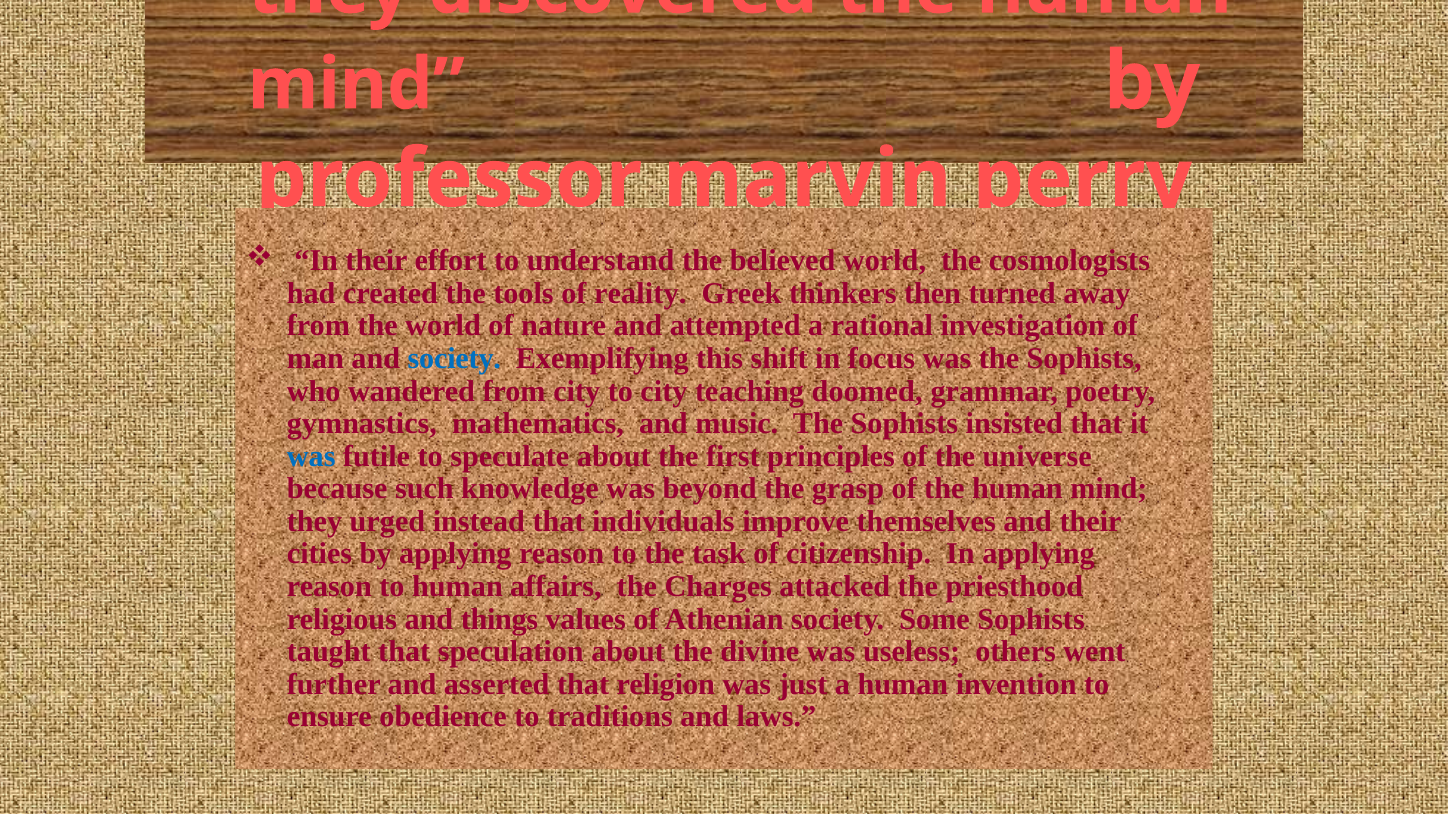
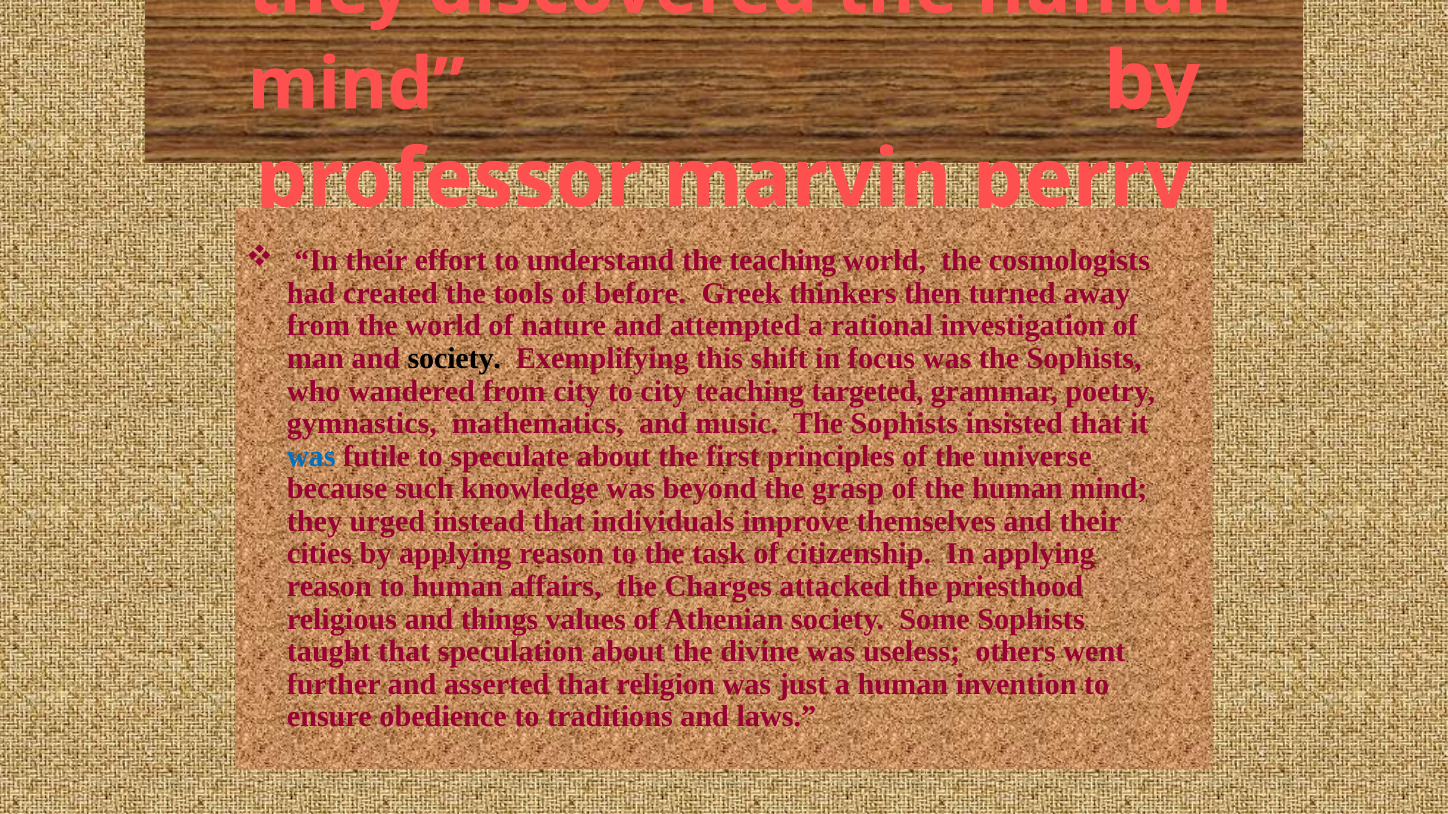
the believed: believed -> teaching (783, 261)
reality: reality -> before (640, 294)
society colour: blue -> black (454, 359)
doomed: doomed -> targeted (867, 391)
